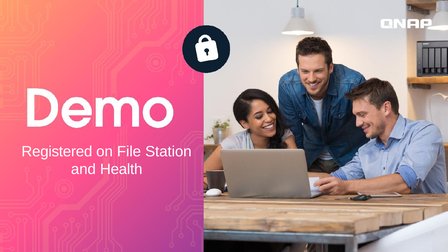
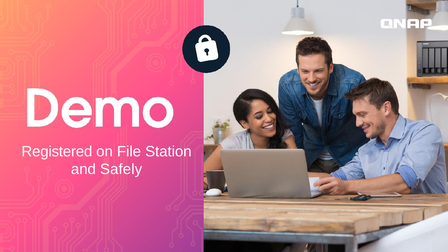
Health: Health -> Safely (121, 169)
